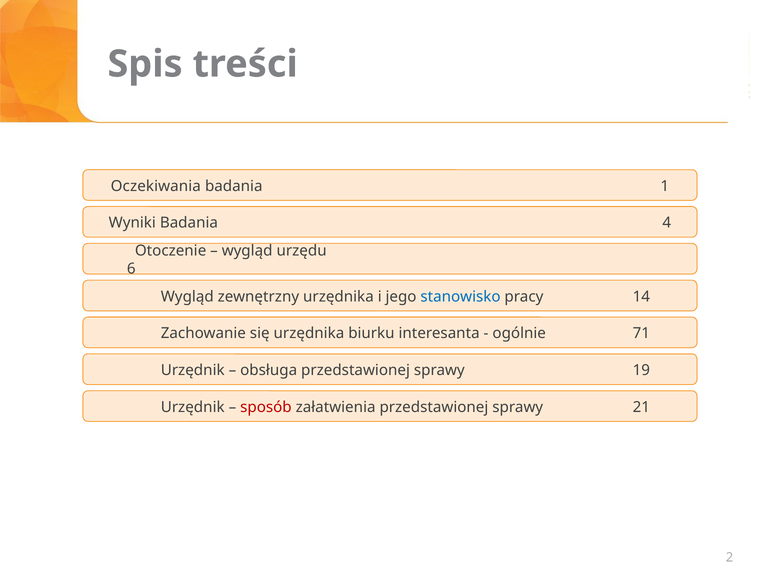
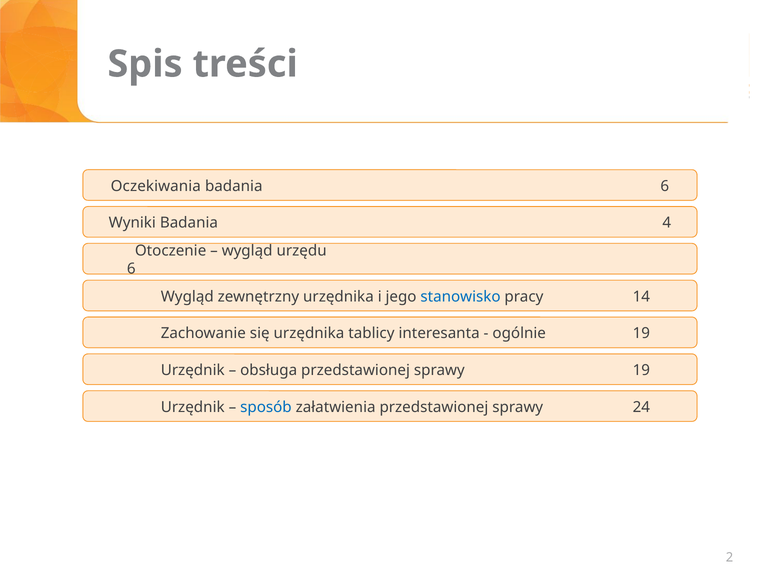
badania 1: 1 -> 6 (665, 186)
biurku: biurku -> tablicy (371, 333)
ogólnie 71: 71 -> 19 (641, 333)
sposób colour: red -> blue (266, 407)
21: 21 -> 24 (641, 407)
